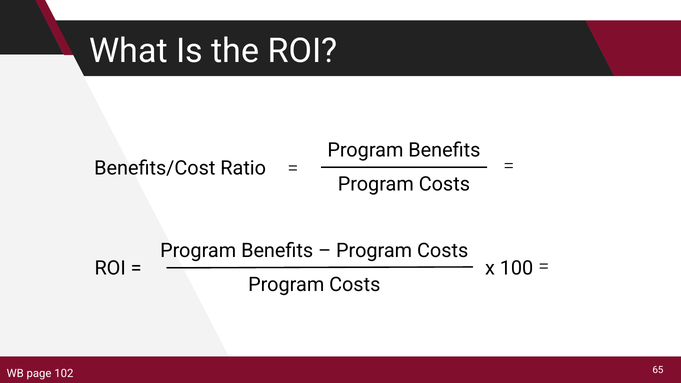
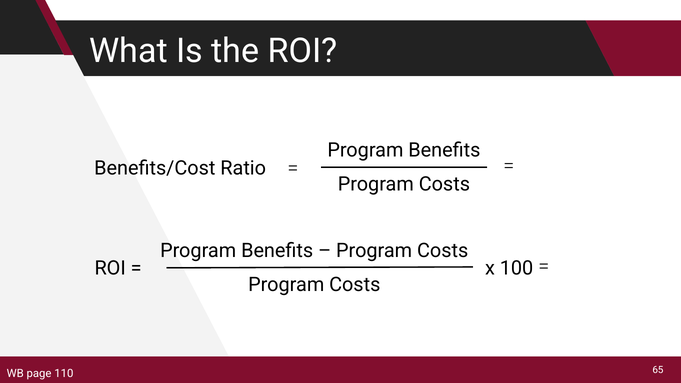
102: 102 -> 110 (64, 374)
